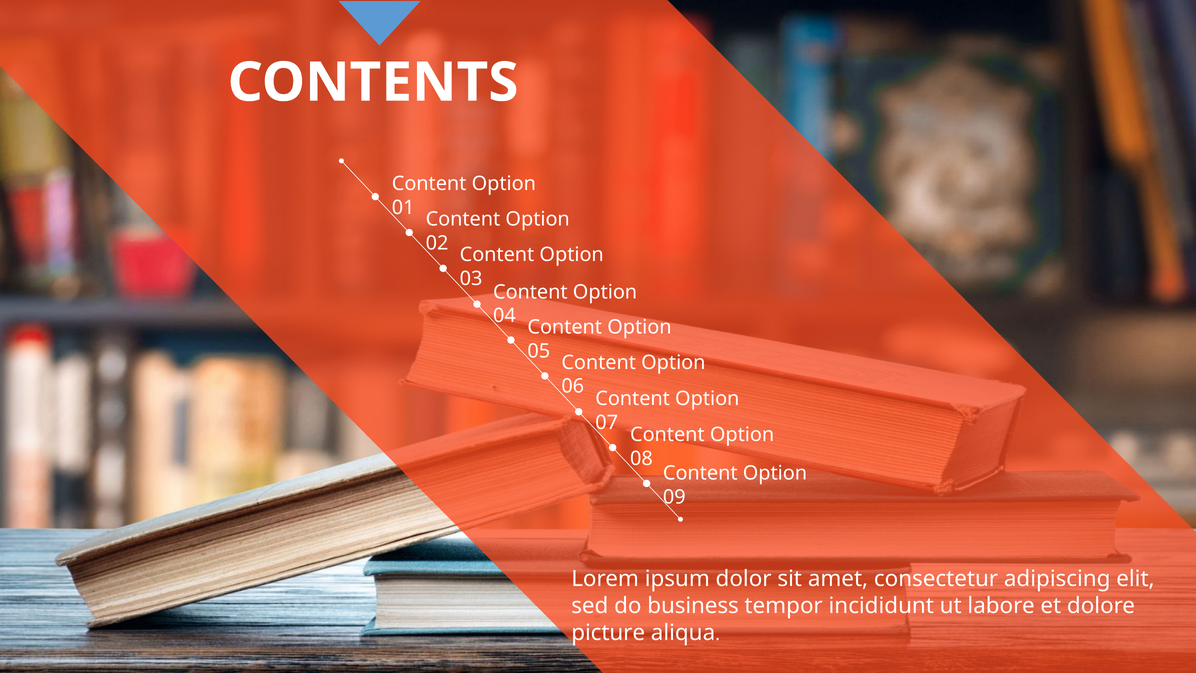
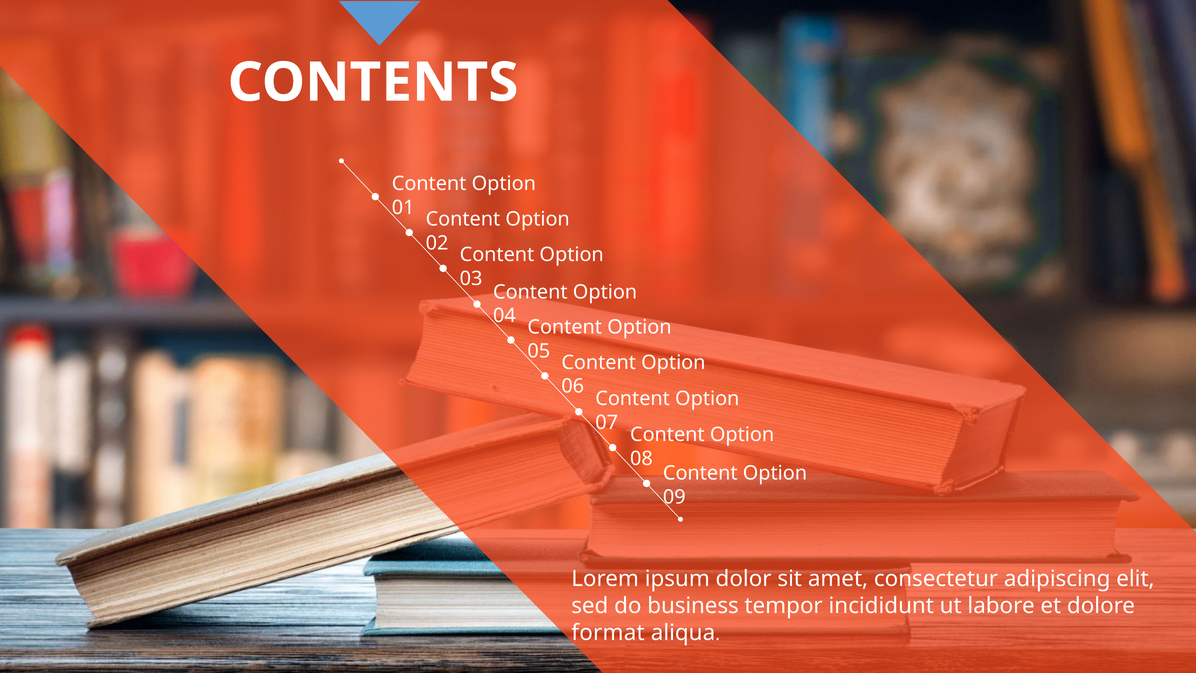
picture: picture -> format (608, 632)
